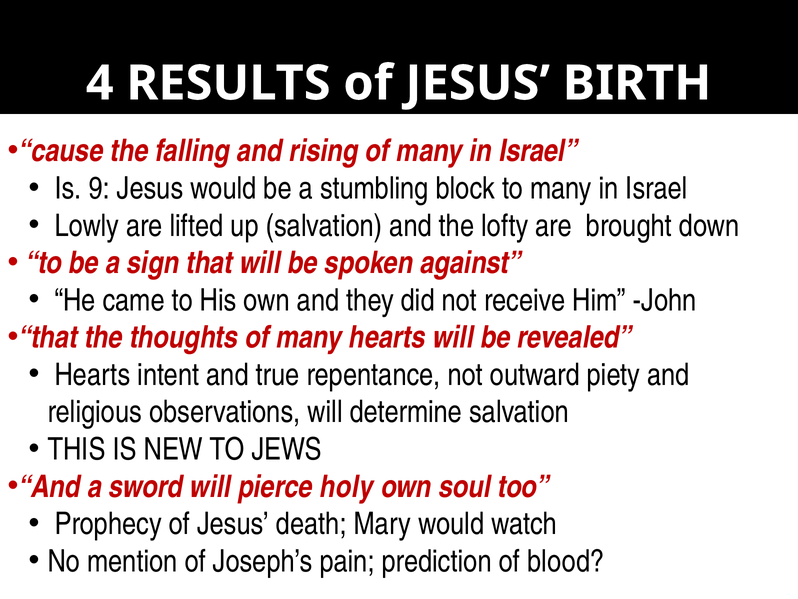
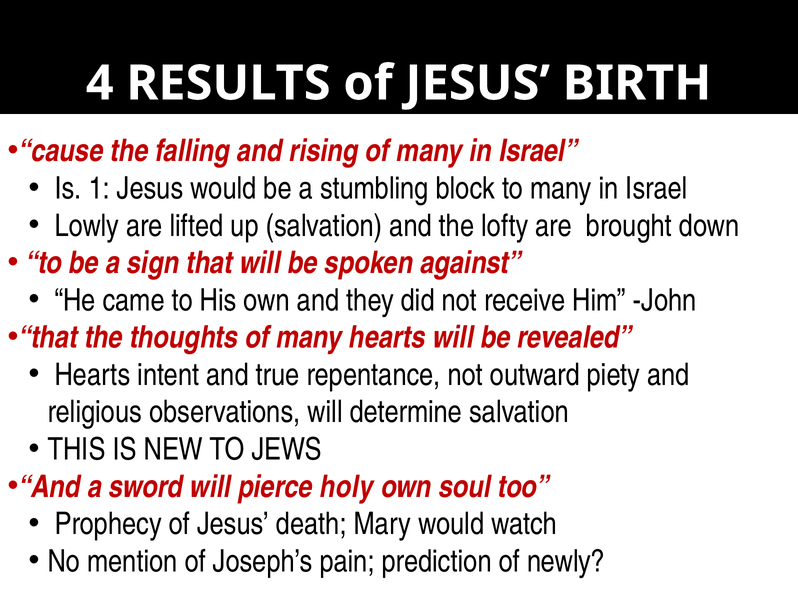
9: 9 -> 1 (99, 188)
blood: blood -> newly (566, 561)
